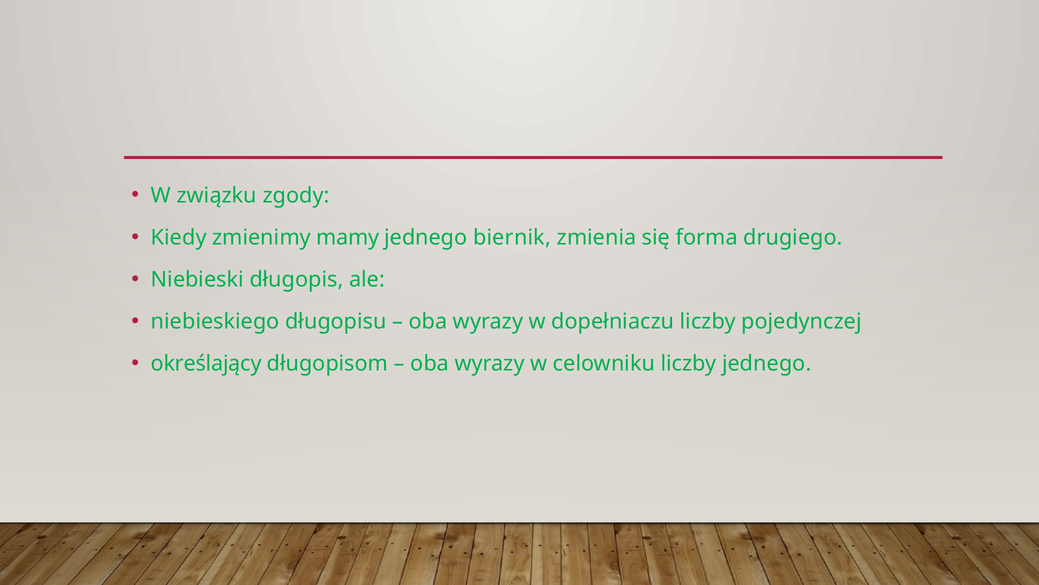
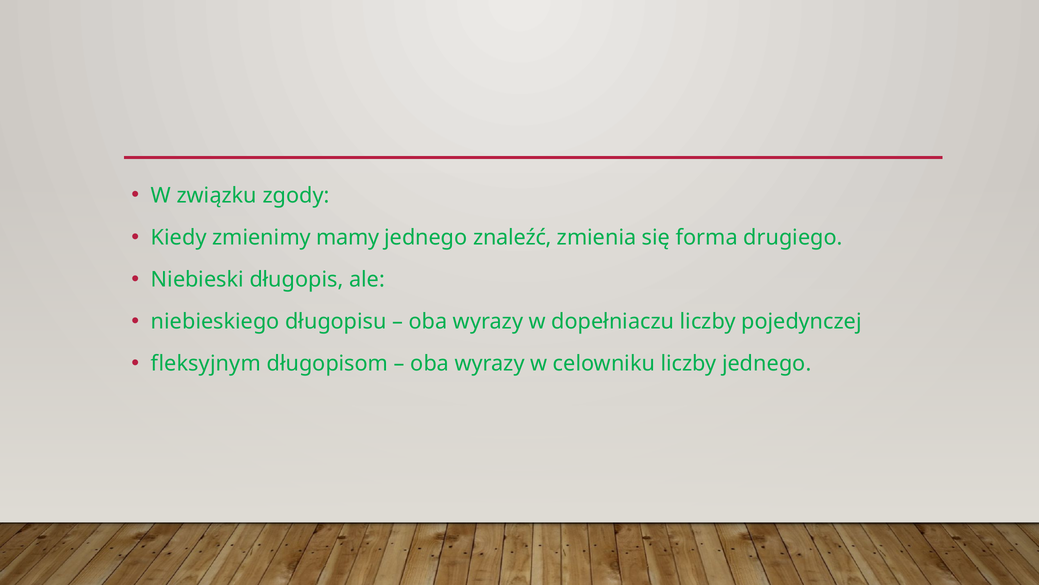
biernik: biernik -> znaleźć (512, 237)
określający: określający -> fleksyjnym (206, 363)
